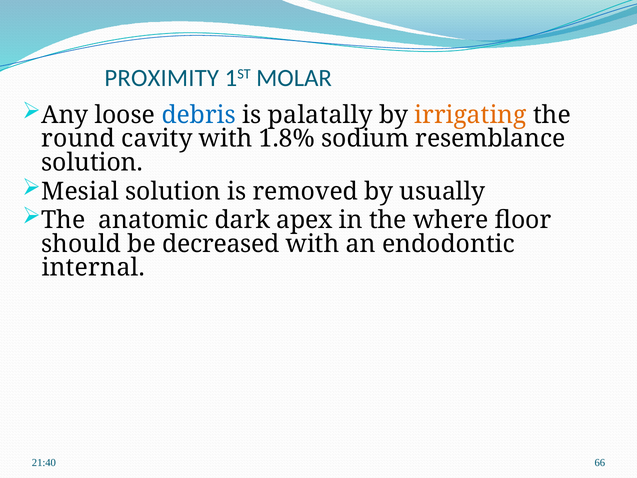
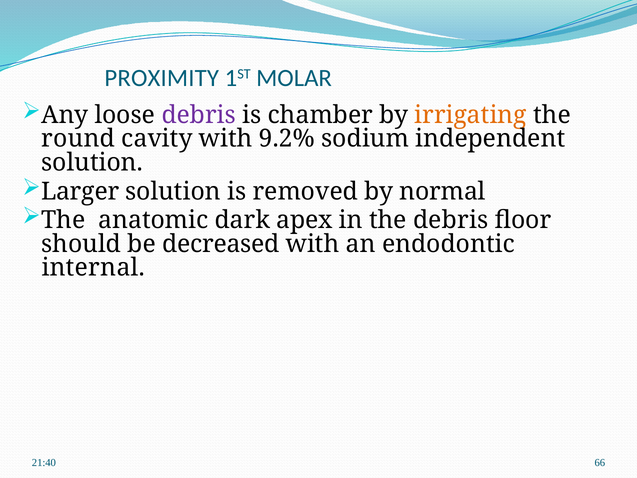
debris colour: blue -> purple (199, 115)
palatally: palatally -> chamber (320, 115)
1.8%: 1.8% -> 9.2% (287, 139)
resemblance: resemblance -> independent (490, 139)
Mesial: Mesial -> Larger (80, 191)
usually: usually -> normal (442, 191)
the where: where -> debris (451, 220)
